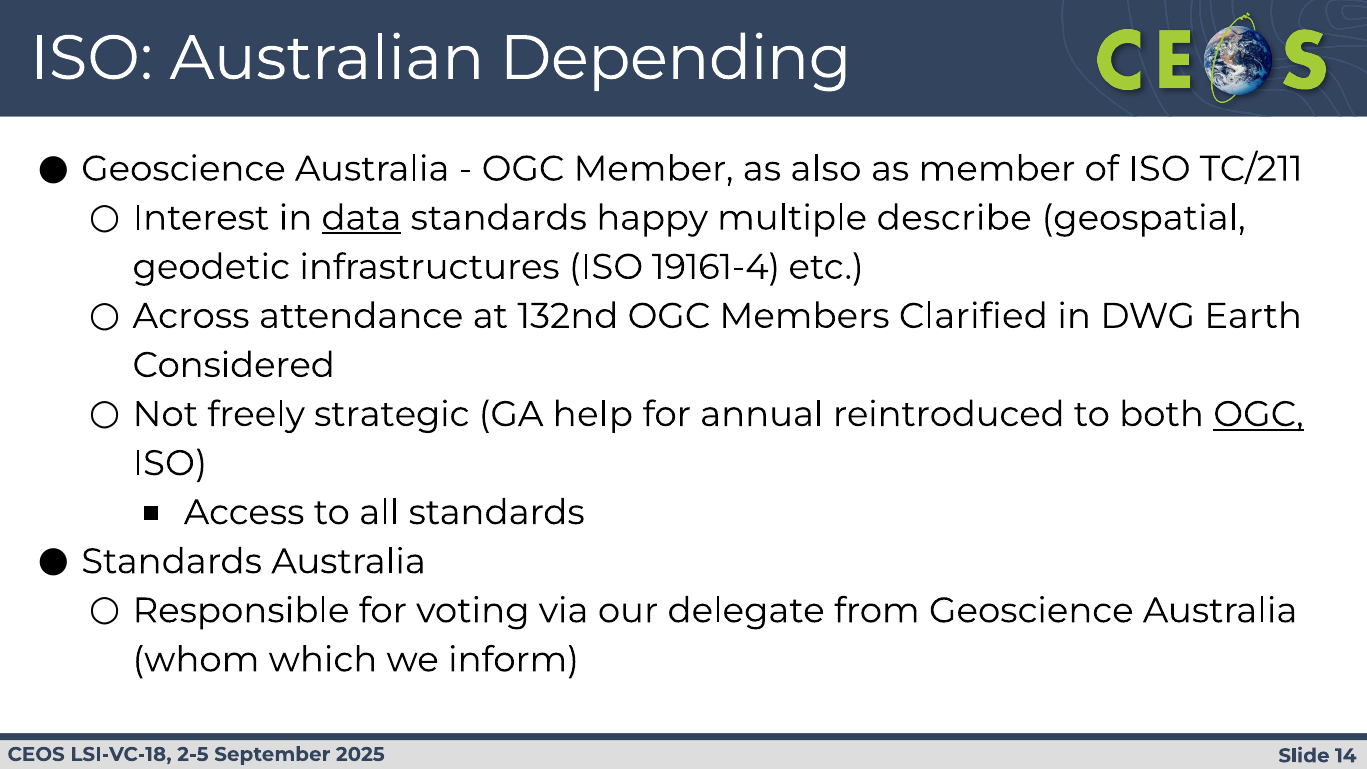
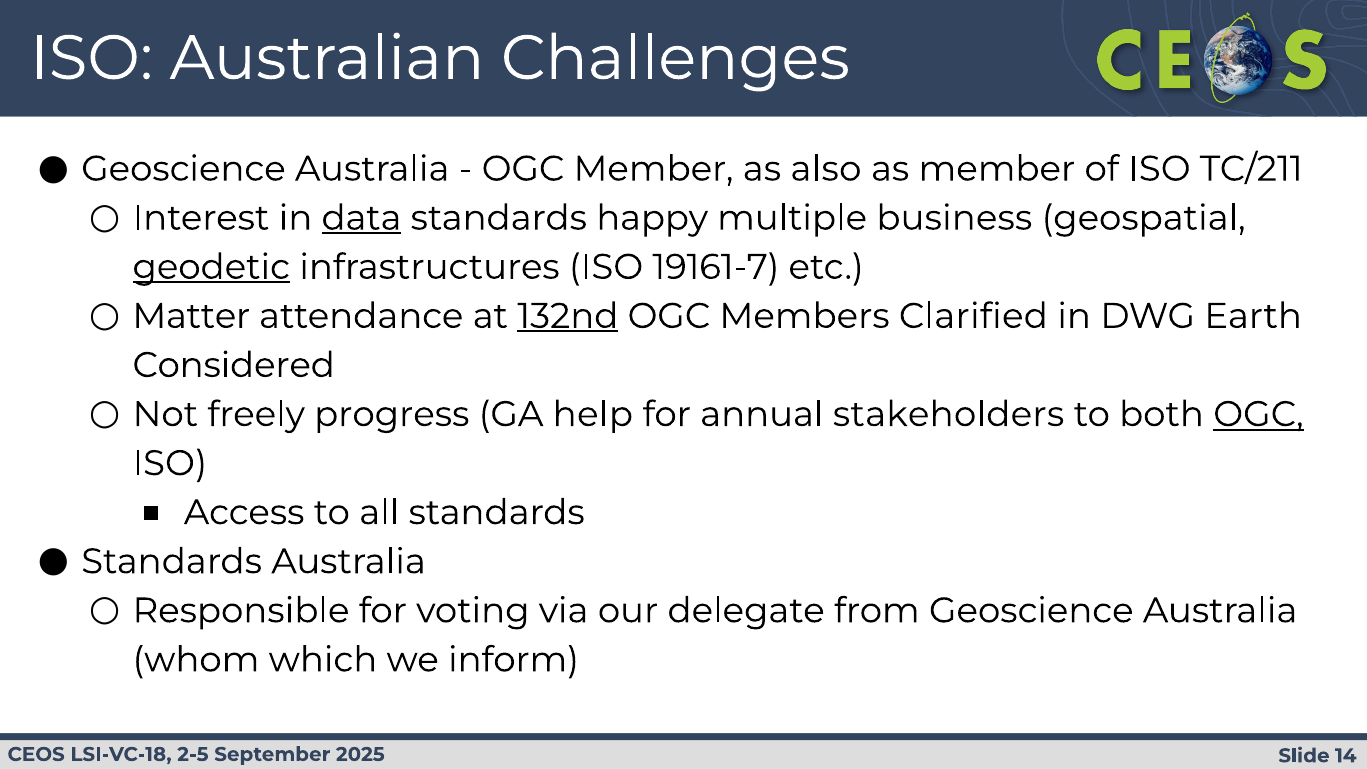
Depending: Depending -> Challenges (675, 58)
describe: describe -> business (954, 218)
geodetic underline: none -> present (211, 267)
19161-4: 19161-4 -> 19161-7 (716, 267)
Across: Across -> Matter (191, 316)
132nd underline: none -> present (568, 316)
strategic: strategic -> progress (392, 414)
reintroduced: reintroduced -> stakeholders (949, 414)
